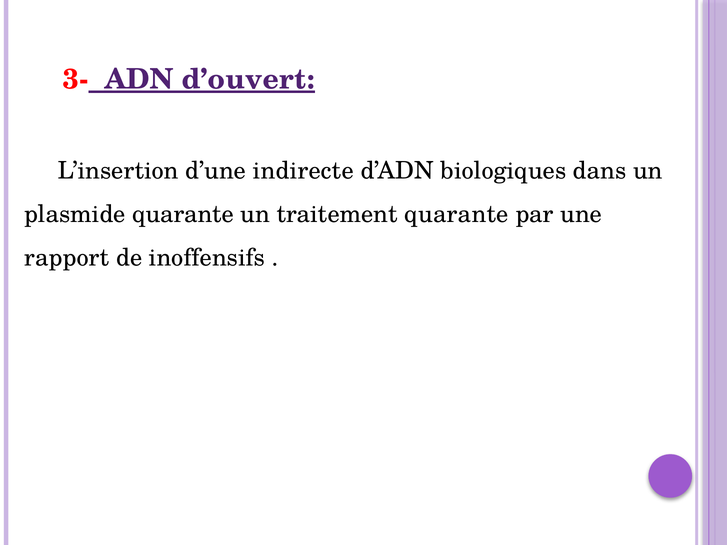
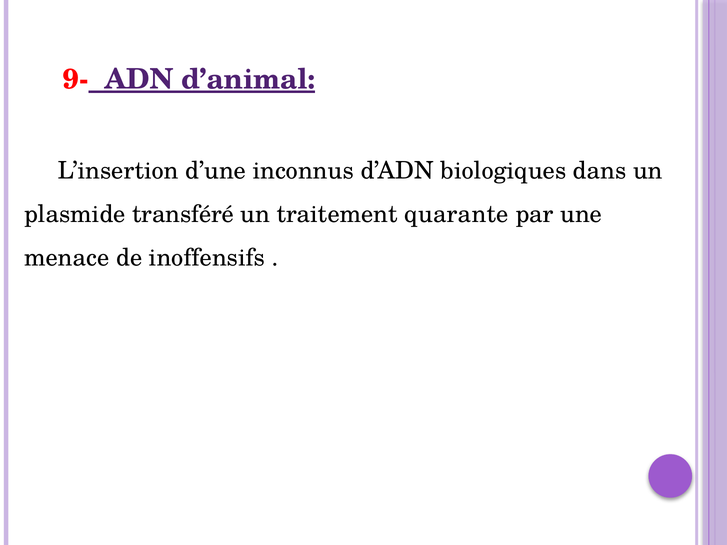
3-: 3- -> 9- (76, 79)
d’ouvert: d’ouvert -> d’animal (248, 79)
indirecte: indirecte -> inconnus (303, 171)
plasmide quarante: quarante -> transféré (183, 214)
rapport: rapport -> menace (67, 258)
